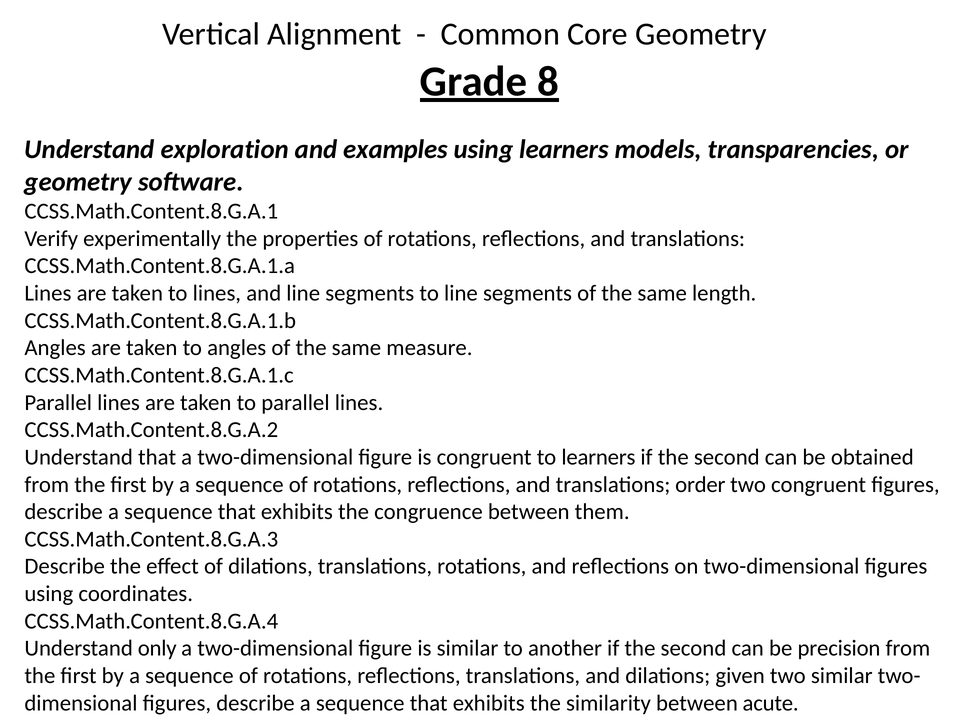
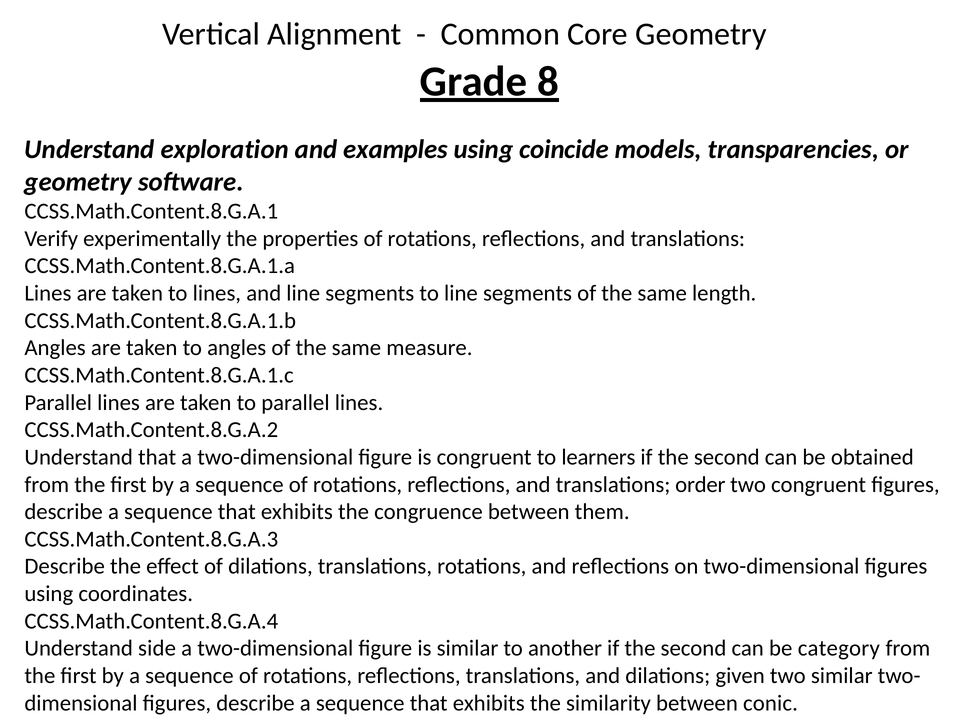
using learners: learners -> coincide (564, 150)
only: only -> side (157, 649)
precision: precision -> category (839, 649)
acute: acute -> conic (770, 704)
